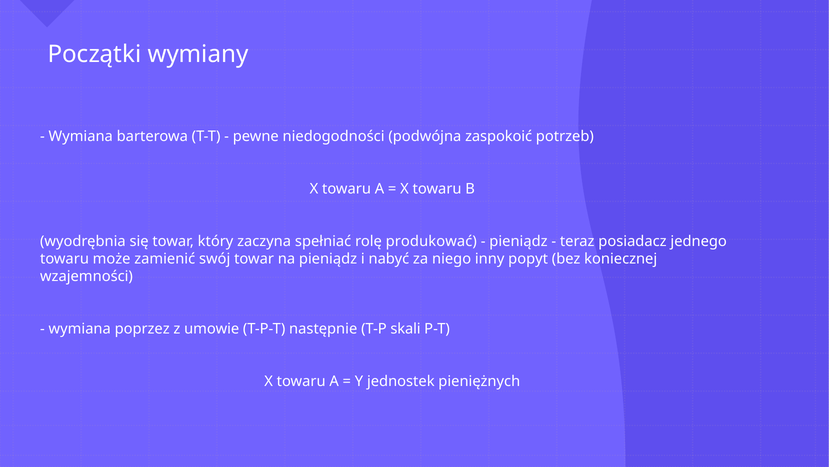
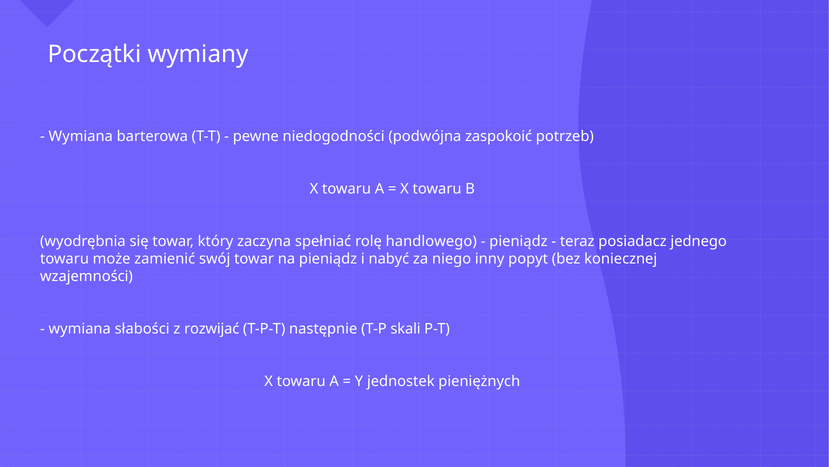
produkować: produkować -> handlowego (431, 241)
poprzez: poprzez -> słabości (142, 328)
umowie: umowie -> rozwijać (212, 328)
